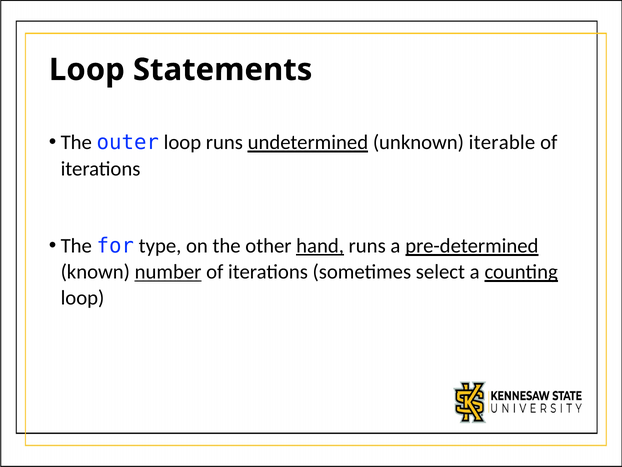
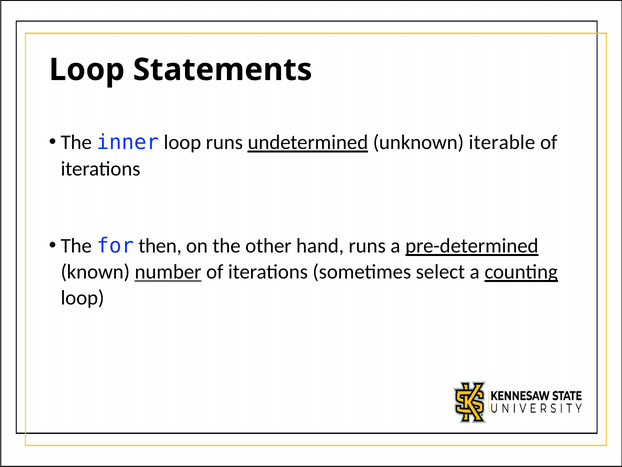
outer: outer -> inner (128, 142)
type: type -> then (160, 246)
hand underline: present -> none (320, 246)
